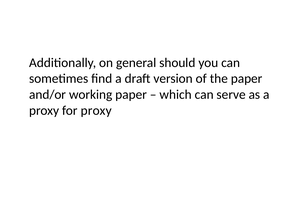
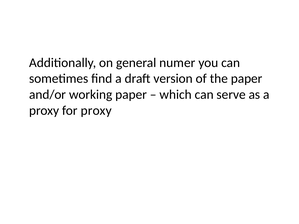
should: should -> numer (177, 63)
